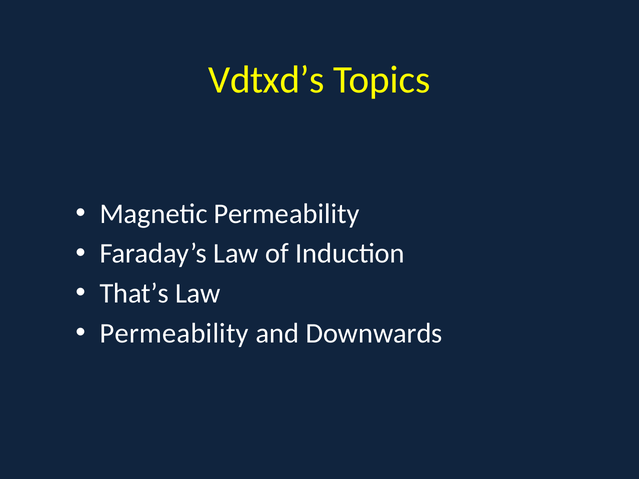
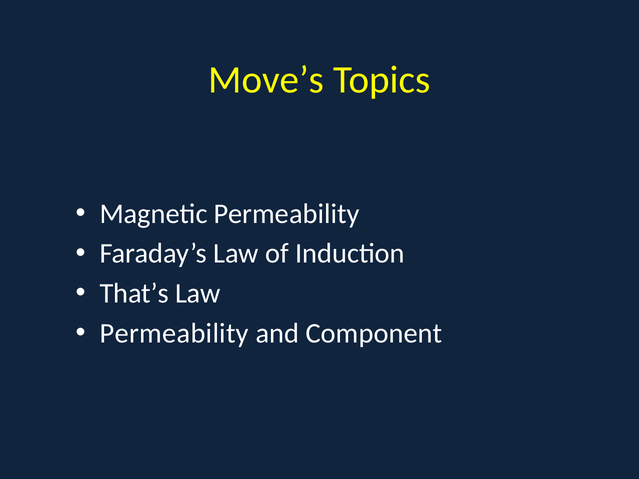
Vdtxd’s: Vdtxd’s -> Move’s (266, 80)
Downwards: Downwards -> Component (374, 333)
